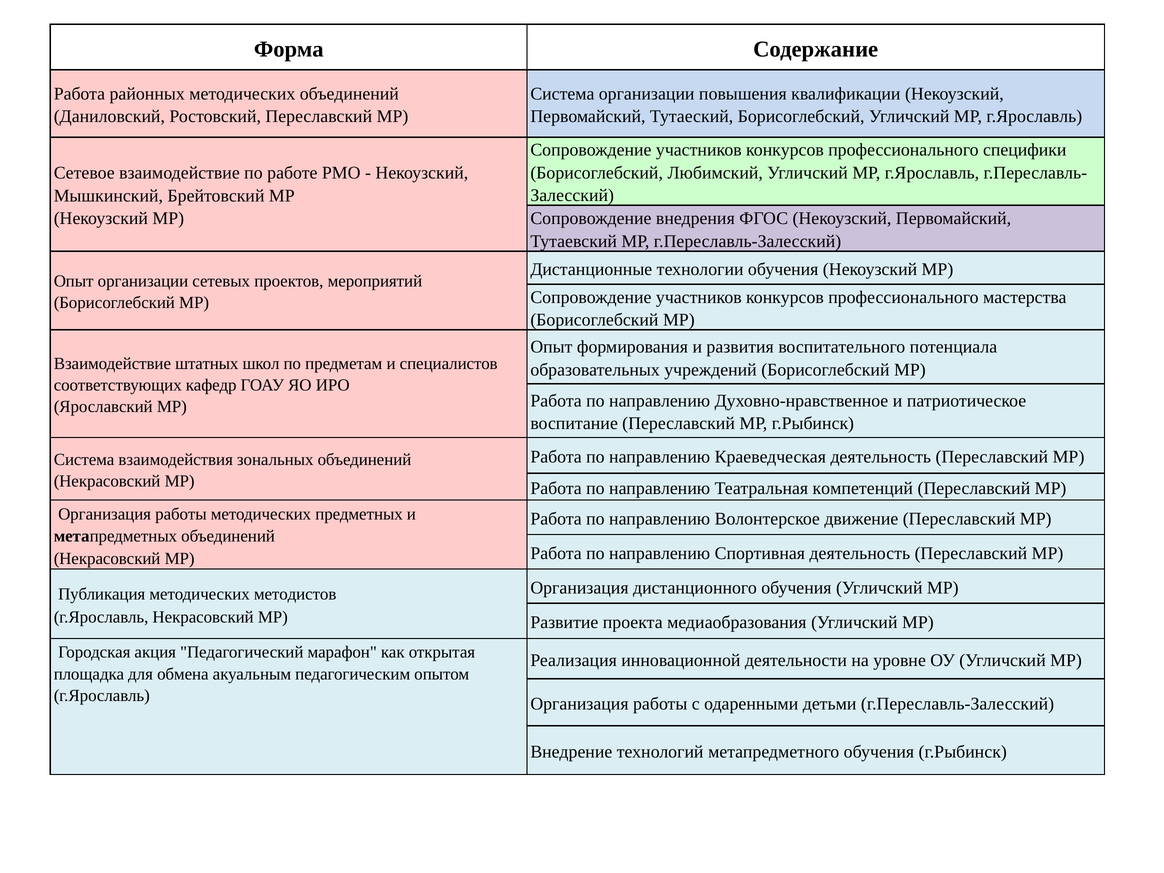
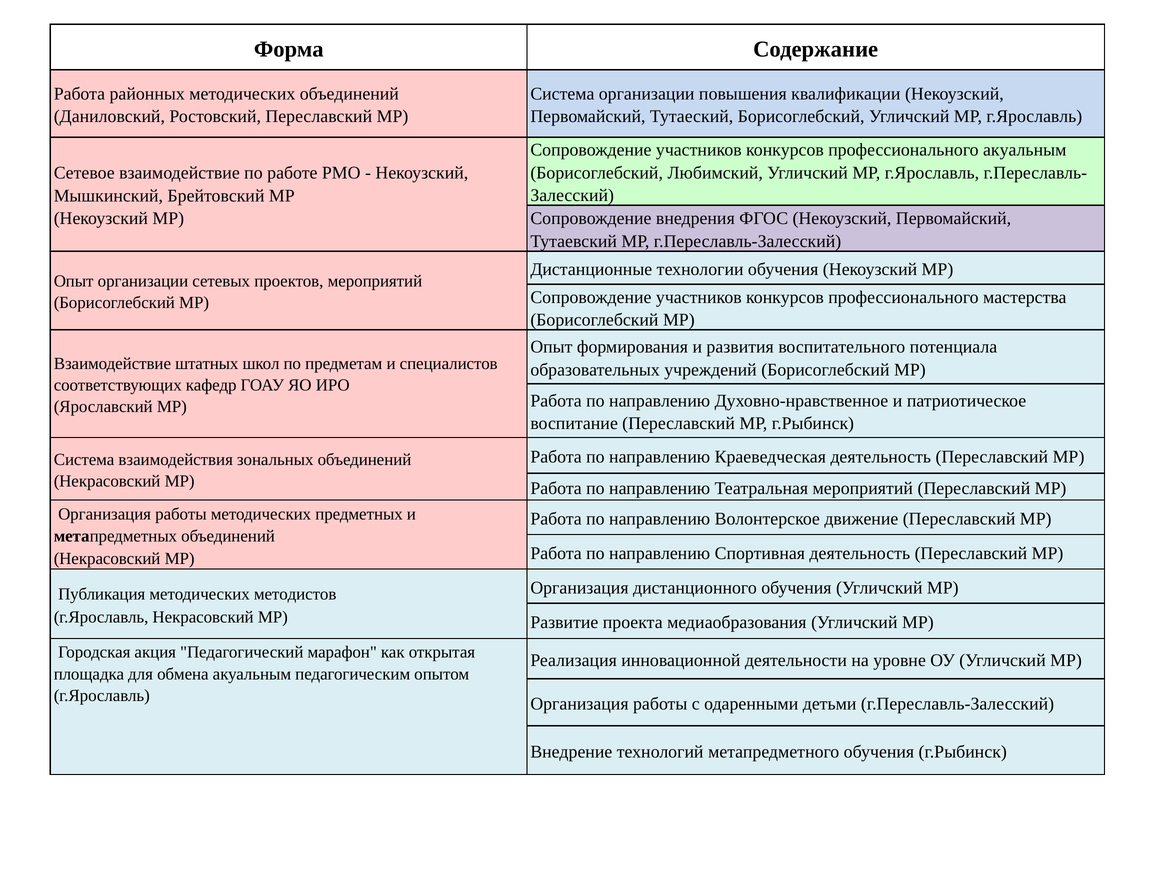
профессионального специфики: специфики -> акуальным (1025, 150)
Театральная компетенций: компетенций -> мероприятий (863, 488)
